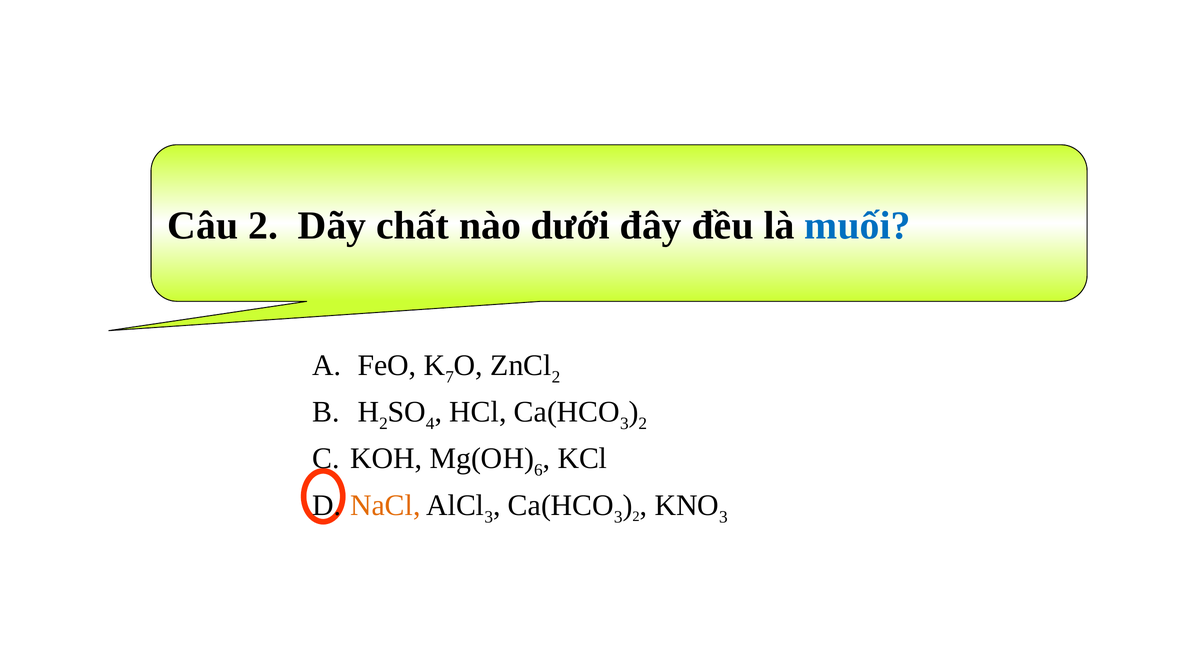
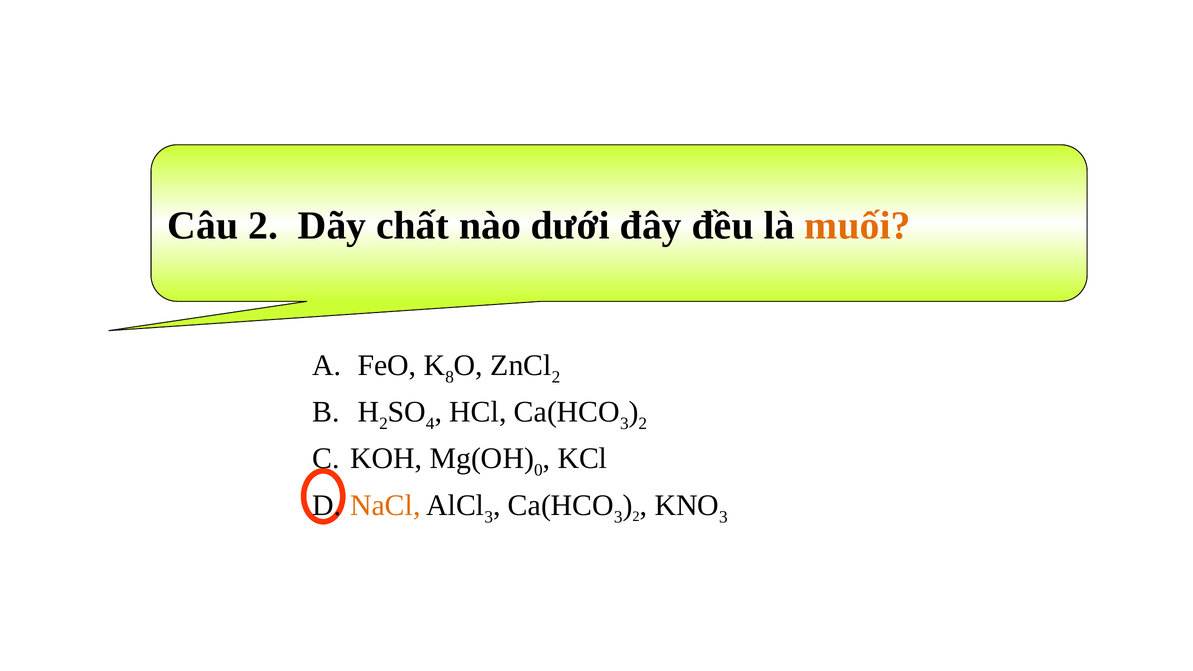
muối colour: blue -> orange (857, 226)
7: 7 -> 8 (450, 377)
6: 6 -> 0 (538, 470)
